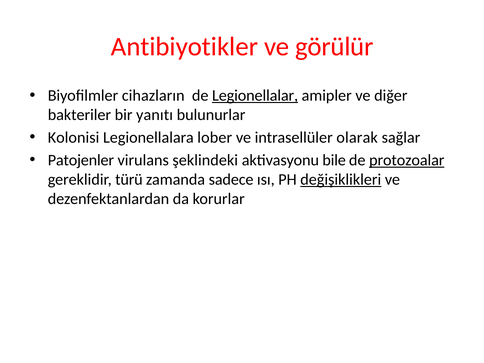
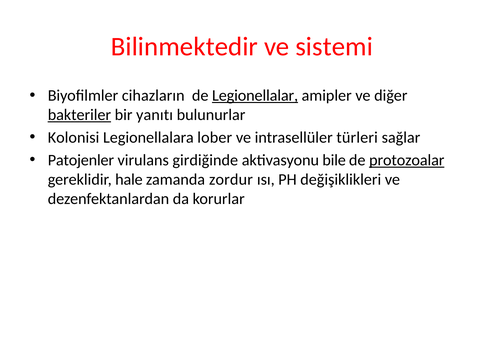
Antibiyotikler: Antibiyotikler -> Bilinmektedir (184, 47)
görülür: görülür -> sistemi (334, 47)
bakteriler underline: none -> present (79, 115)
olarak: olarak -> türleri (357, 138)
şeklindeki: şeklindeki -> girdiğinde (205, 160)
türü: türü -> hale (129, 180)
sadece: sadece -> zordur (231, 180)
değişiklikleri underline: present -> none (341, 180)
